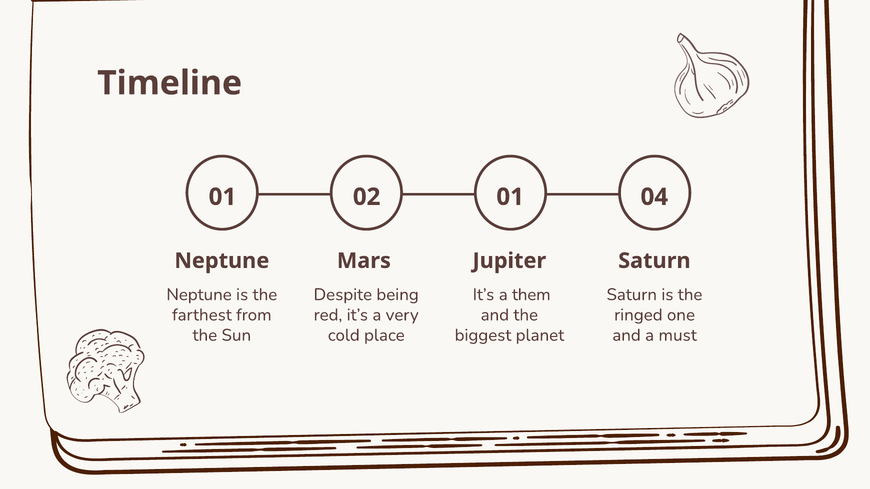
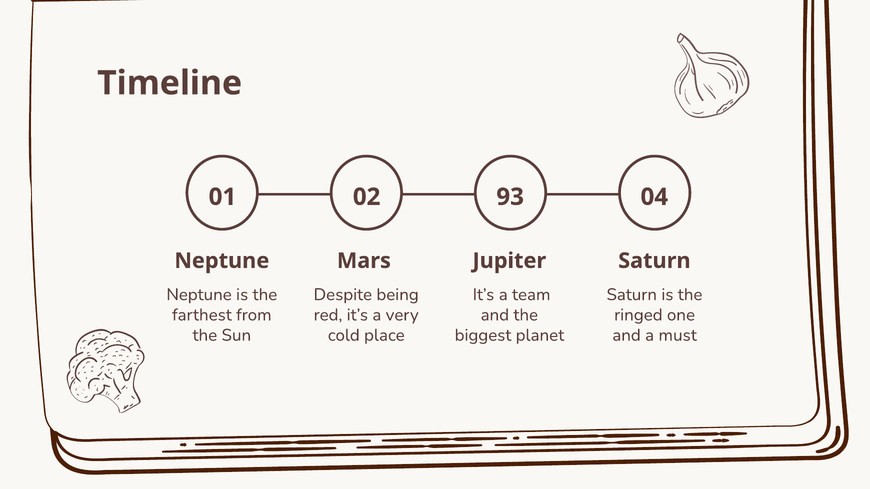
02 01: 01 -> 93 (510, 197)
them: them -> team (531, 295)
